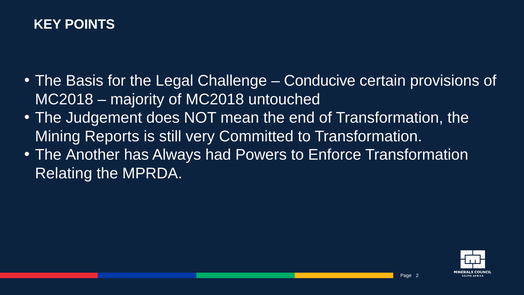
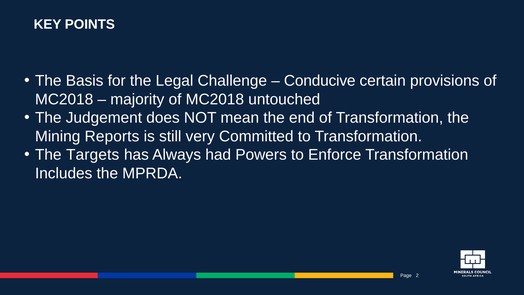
Another: Another -> Targets (93, 155)
Relating: Relating -> Includes (64, 173)
